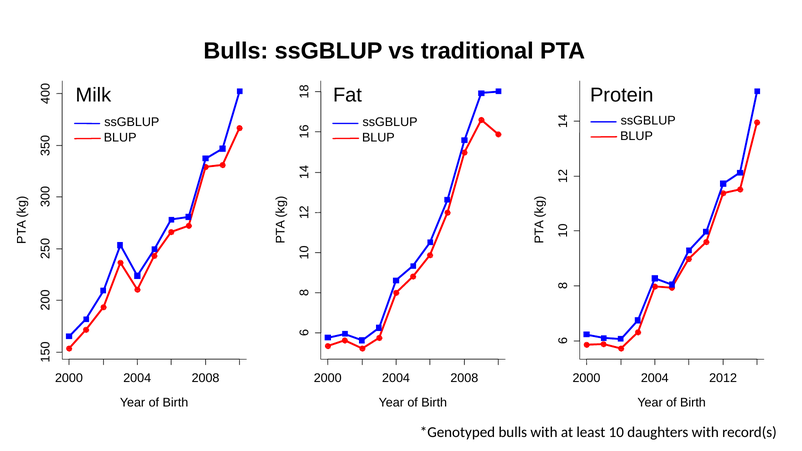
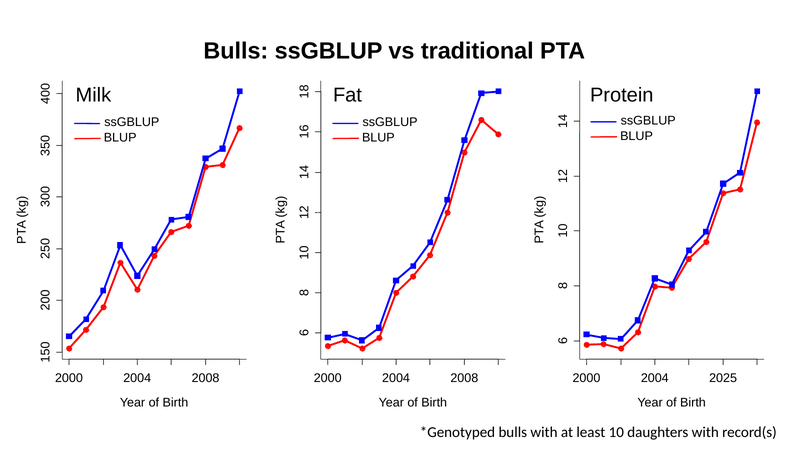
2012: 2012 -> 2025 (723, 378)
